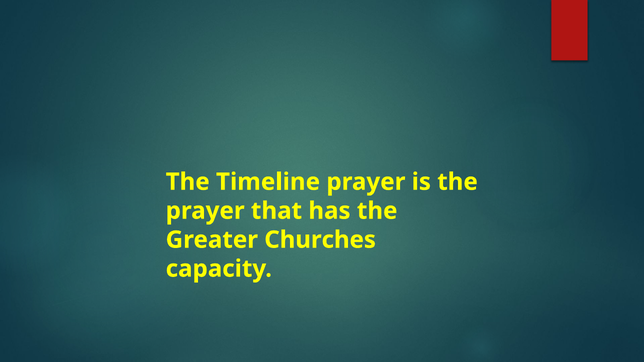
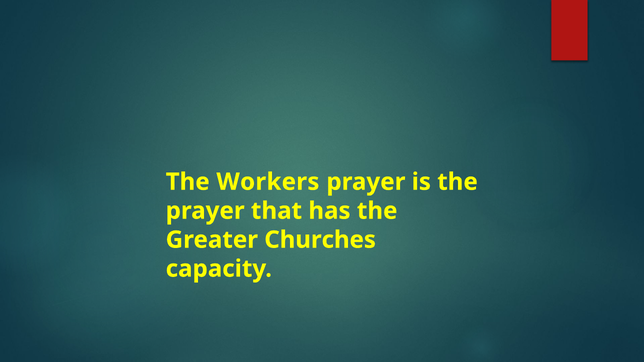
Timeline: Timeline -> Workers (268, 182)
